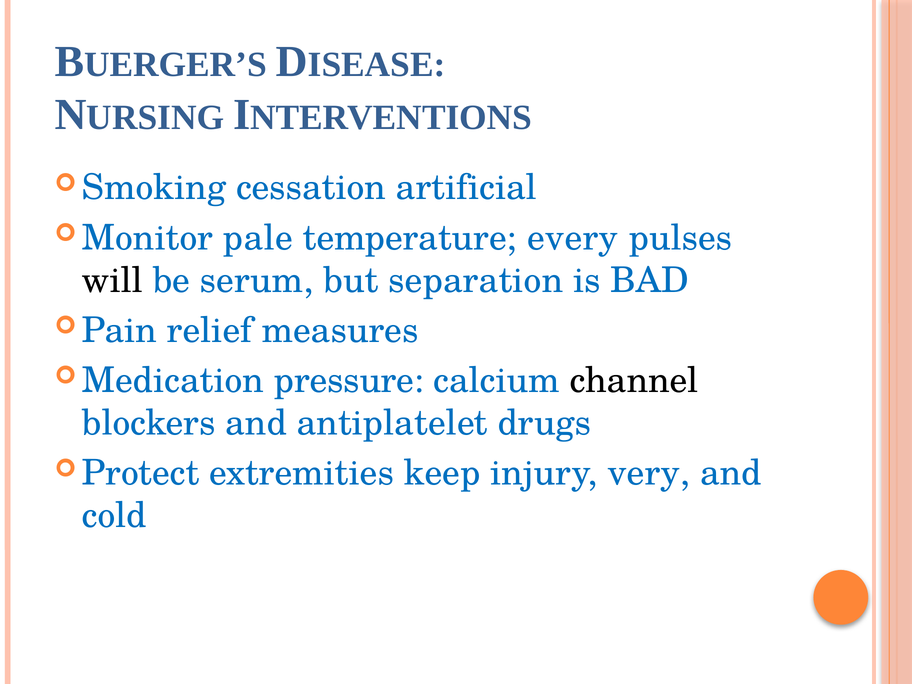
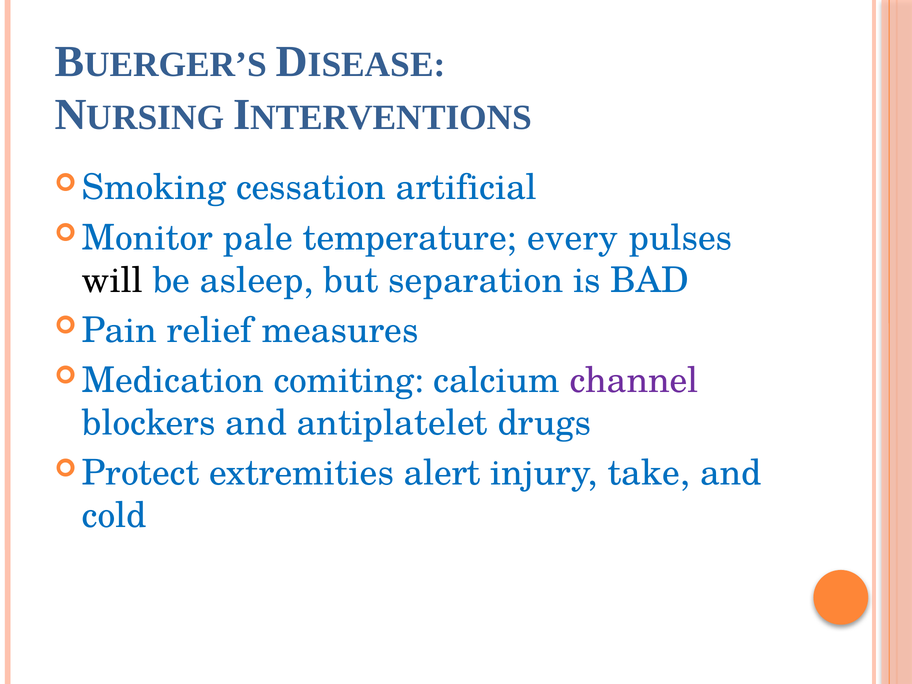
serum: serum -> asleep (257, 280)
pressure: pressure -> comiting (349, 381)
channel colour: black -> purple (634, 381)
keep: keep -> alert (442, 473)
very: very -> take (649, 473)
